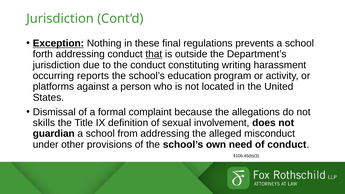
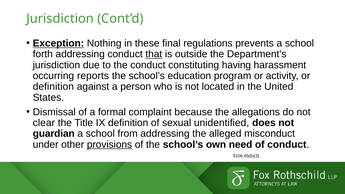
writing: writing -> having (236, 65)
platforms: platforms -> definition (53, 87)
skills: skills -> clear (44, 123)
involvement: involvement -> unidentified (222, 123)
provisions underline: none -> present (109, 145)
